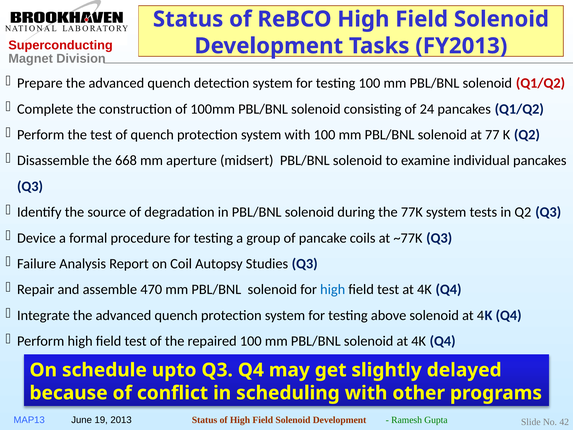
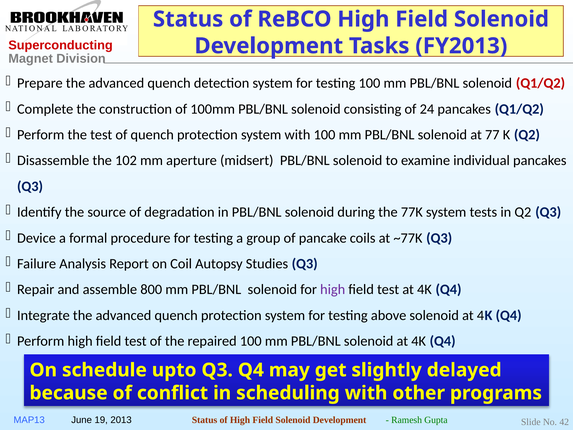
668: 668 -> 102 (126, 160)
470: 470 -> 800 (151, 289)
high colour: blue -> purple (333, 289)
